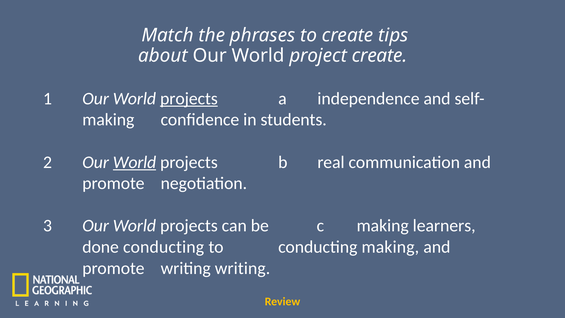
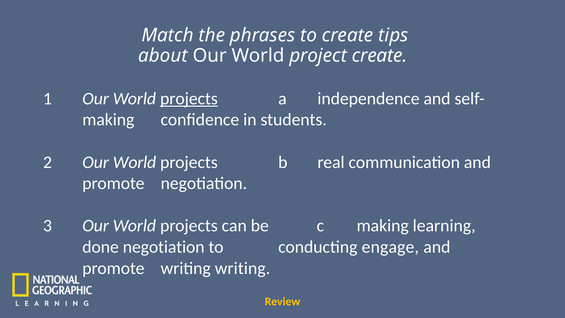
World underline: present -> none (135, 162)
learners: learners -> learning (444, 226)
done conducting: conducting -> negotiation (164, 247)
conducting making: making -> engage (390, 247)
